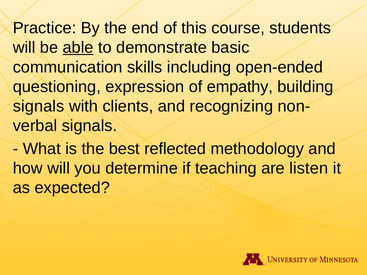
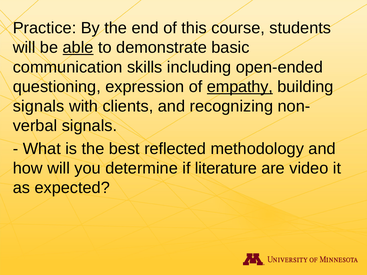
empathy underline: none -> present (240, 87)
teaching: teaching -> literature (226, 168)
listen: listen -> video (309, 168)
